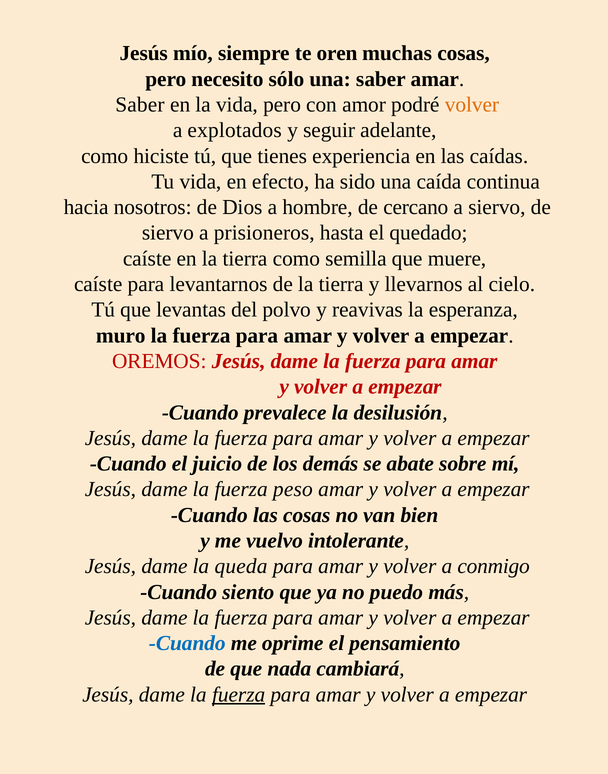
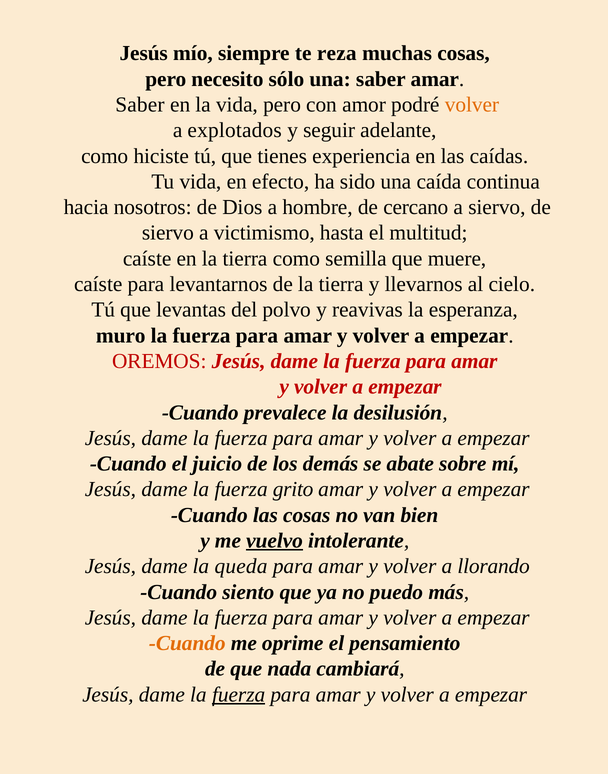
oren: oren -> reza (337, 53)
prisioneros: prisioneros -> victimismo (264, 233)
quedado: quedado -> multitud (428, 233)
peso: peso -> grito (293, 490)
vuelvo underline: none -> present (275, 541)
conmigo: conmigo -> llorando (494, 566)
Cuando colour: blue -> orange (187, 643)
